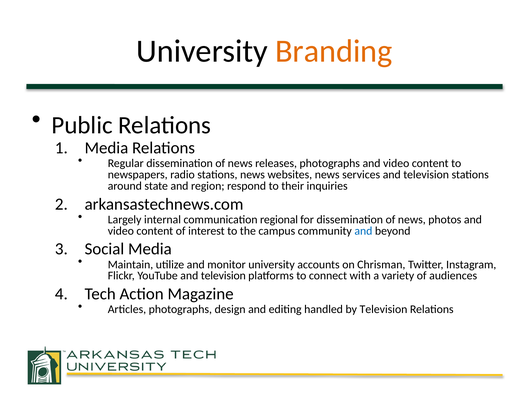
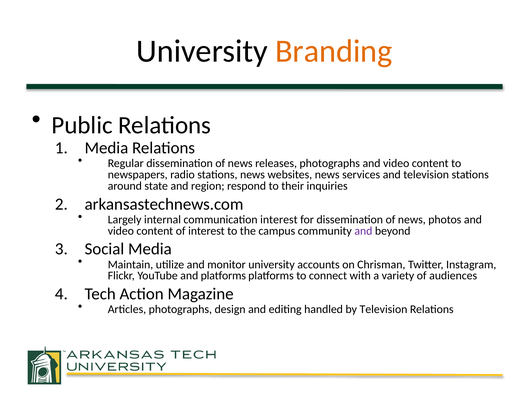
communication regional: regional -> interest (279, 219)
and colour: blue -> purple (363, 231)
YouTube and television: television -> platforms (223, 276)
